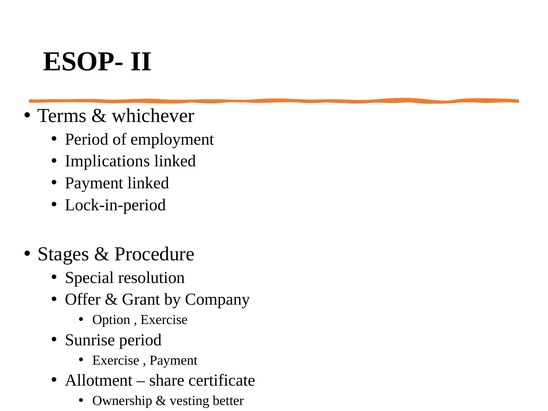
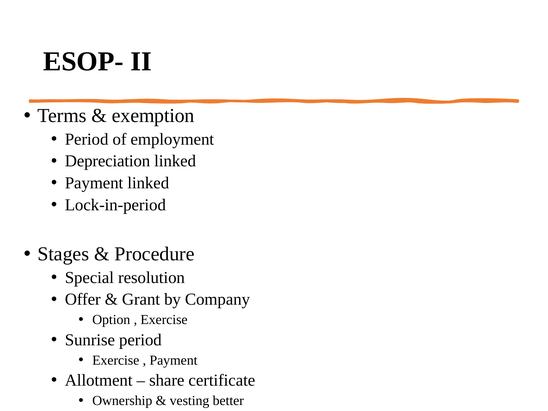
whichever: whichever -> exemption (153, 116)
Implications: Implications -> Depreciation (108, 161)
